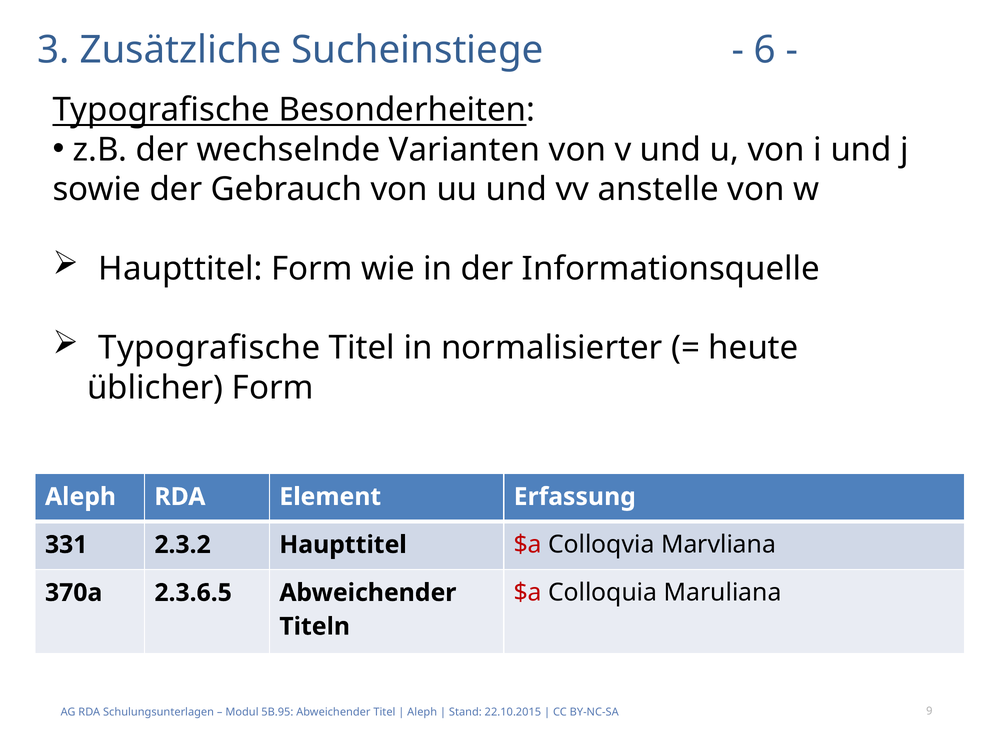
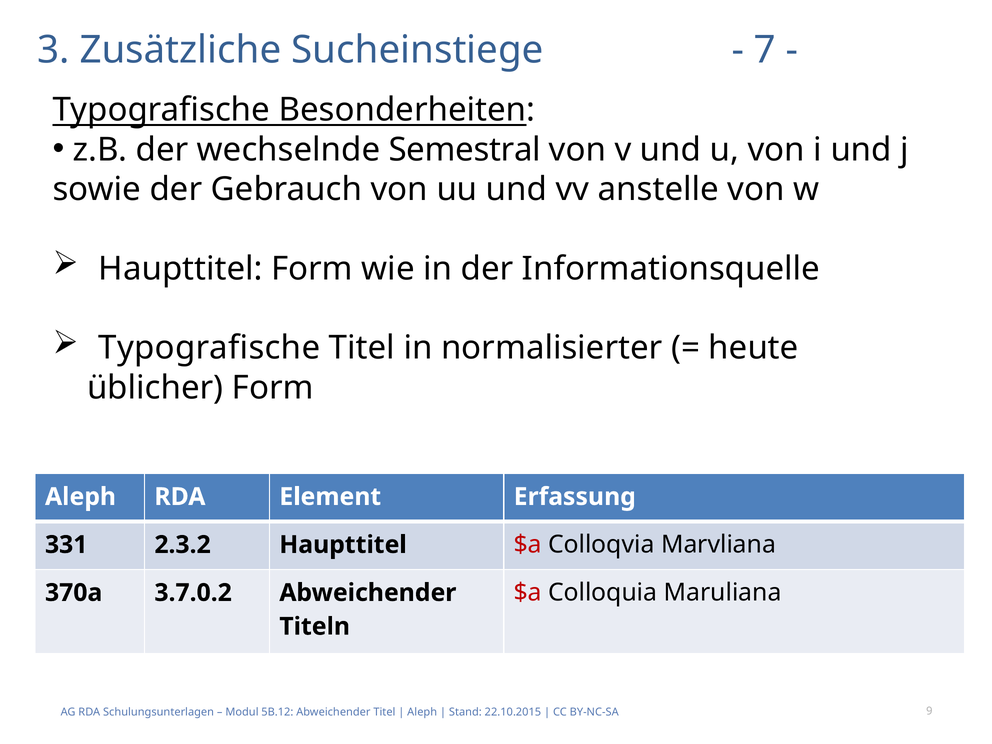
6: 6 -> 7 (765, 50)
Varianten: Varianten -> Semestral (465, 150)
2.3.6.5: 2.3.6.5 -> 3.7.0.2 (193, 593)
5B.95: 5B.95 -> 5B.12 (277, 712)
